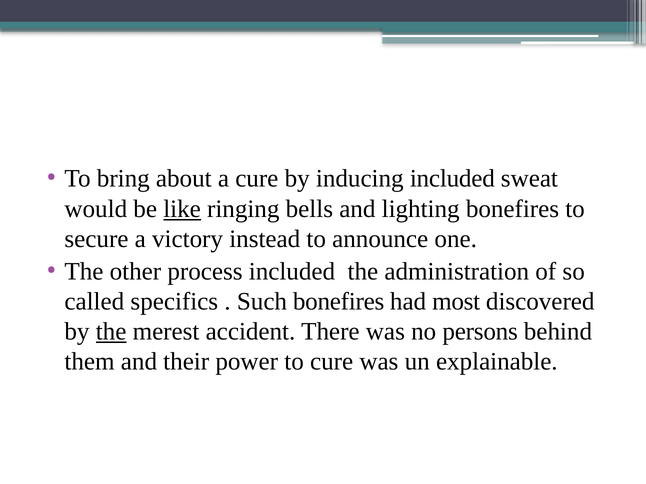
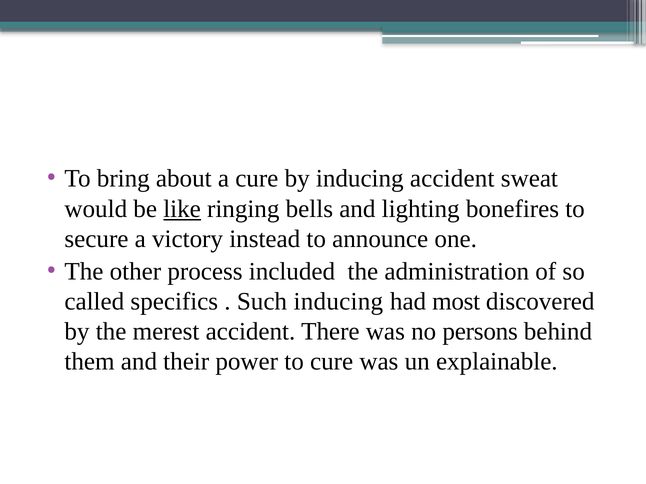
inducing included: included -> accident (452, 179)
Such bonefires: bonefires -> inducing (338, 302)
the underline: present -> none (111, 332)
